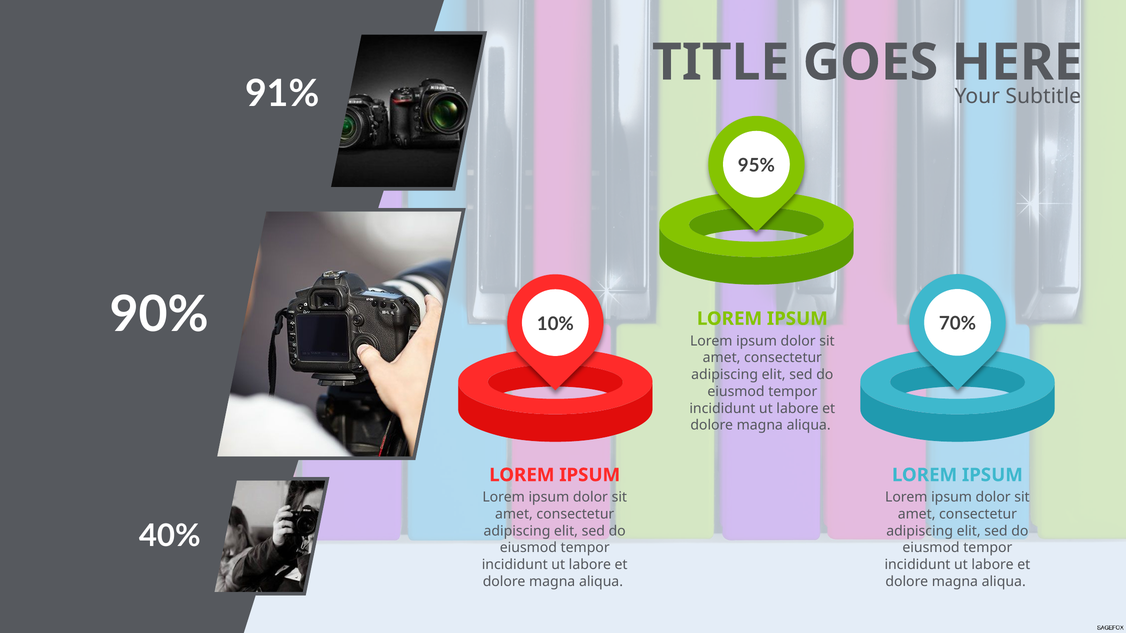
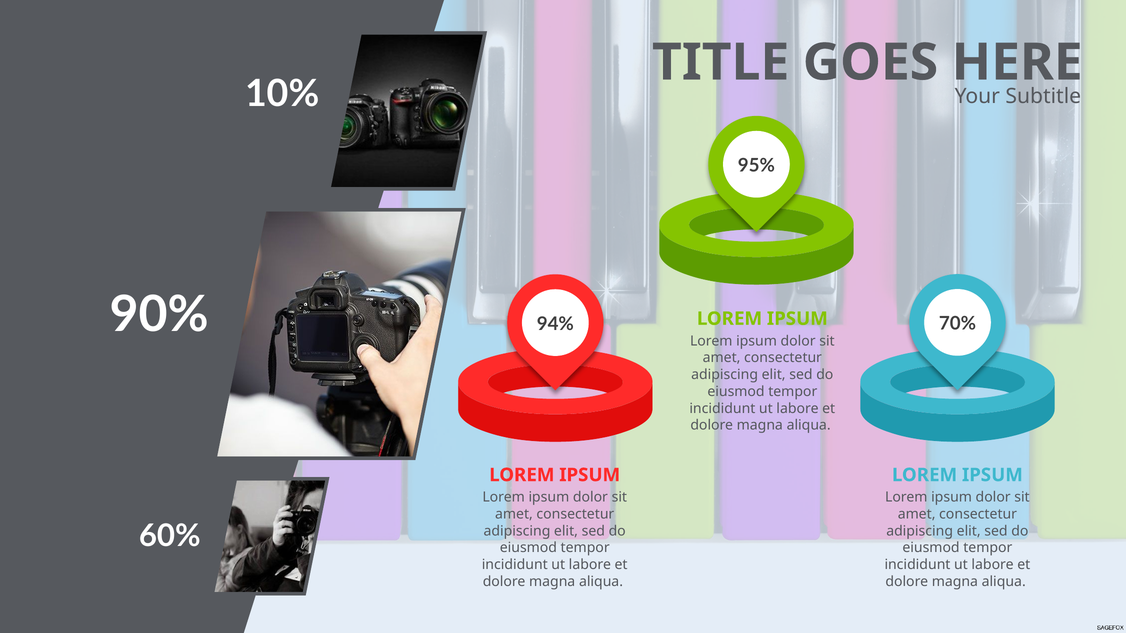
91%: 91% -> 10% (282, 94)
10%: 10% -> 94% (555, 324)
40%: 40% -> 60% (170, 536)
